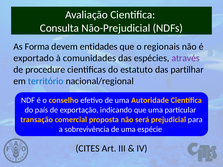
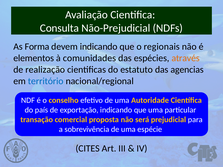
devem entidades: entidades -> indicando (99, 47)
exportado: exportado -> elementos (34, 58)
através colour: purple -> orange (186, 58)
procedure: procedure -> realização (45, 70)
partilhar: partilhar -> agencias (187, 70)
